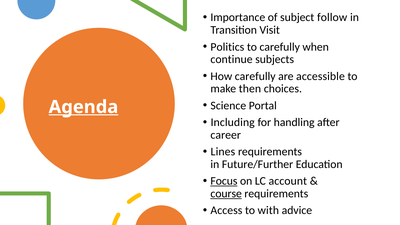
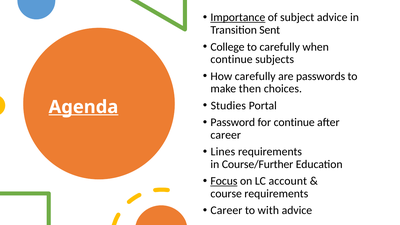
Importance underline: none -> present (238, 17)
subject follow: follow -> advice (332, 17)
Visit: Visit -> Sent (270, 30)
Politics: Politics -> College (227, 47)
accessible: accessible -> passwords (321, 76)
Science: Science -> Studies (228, 106)
Including: Including -> Password (233, 122)
for handling: handling -> continue (294, 122)
Future/Further: Future/Further -> Course/Further (258, 164)
course underline: present -> none (226, 194)
Access: Access -> Career (226, 210)
